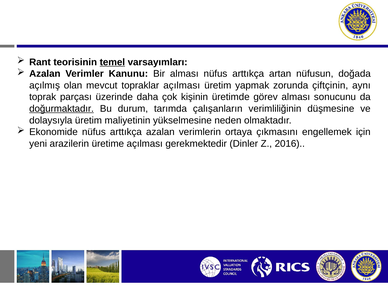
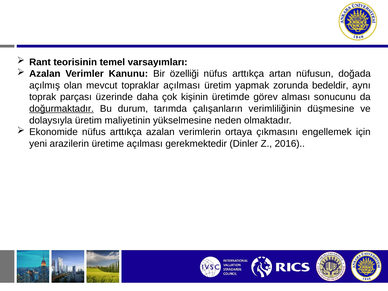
temel underline: present -> none (112, 62)
Bir alması: alması -> özelliği (184, 74)
çiftçinin: çiftçinin -> bedeldir (330, 85)
